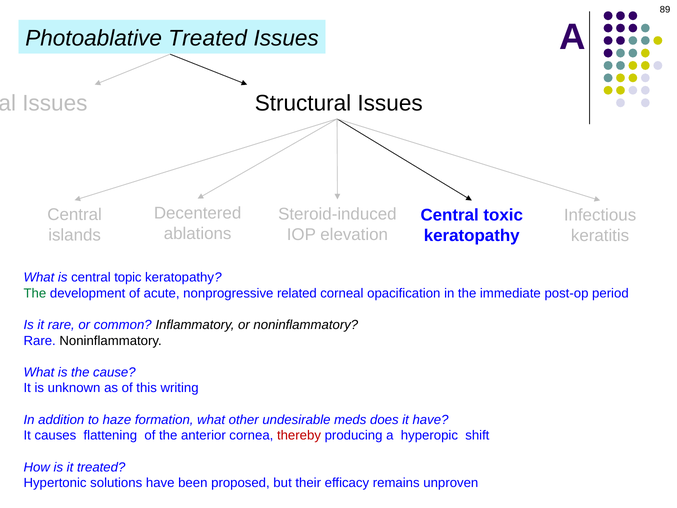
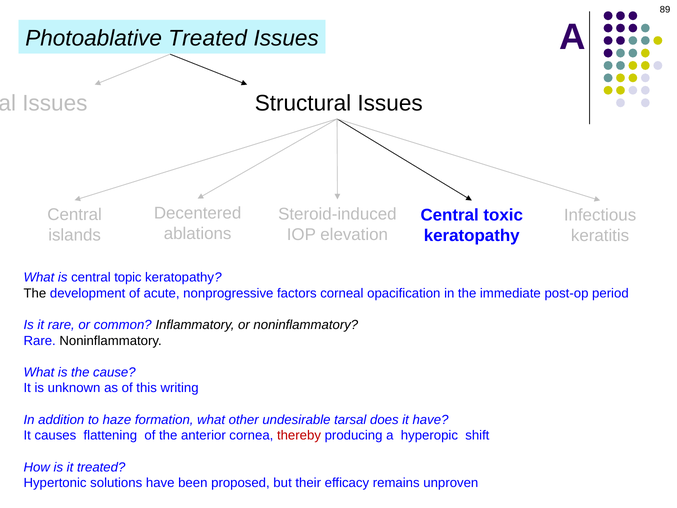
The colour: green -> black (35, 293)
related: related -> factors (297, 293)
meds: meds -> tarsal (350, 420)
